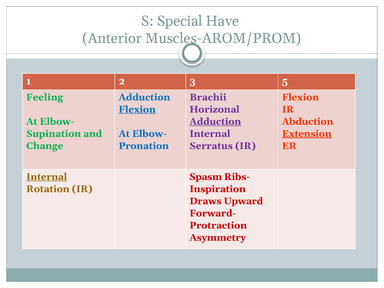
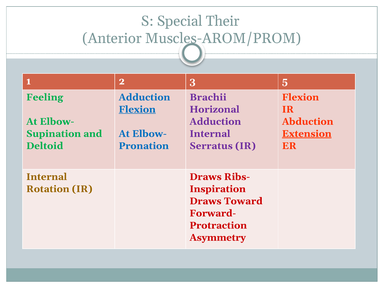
Have: Have -> Their (223, 21)
Adduction underline: present -> none (215, 122)
Change: Change -> Deltoid (45, 146)
Internal underline: present -> none (47, 177)
Spasm: Spasm -> Draws (206, 177)
Upward: Upward -> Toward (243, 201)
